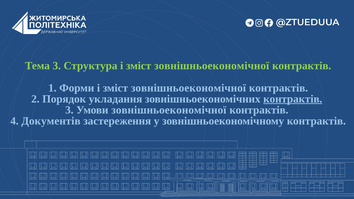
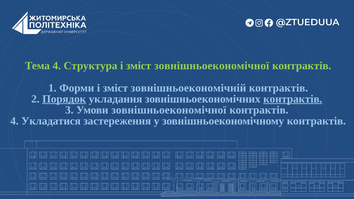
Тема 3: 3 -> 4 (57, 66)
Форми і зміст зовнішньоекономічної: зовнішньоекономічної -> зовнішньоекономічній (188, 88)
Порядок underline: none -> present (64, 99)
Документів: Документів -> Укладатися (51, 121)
